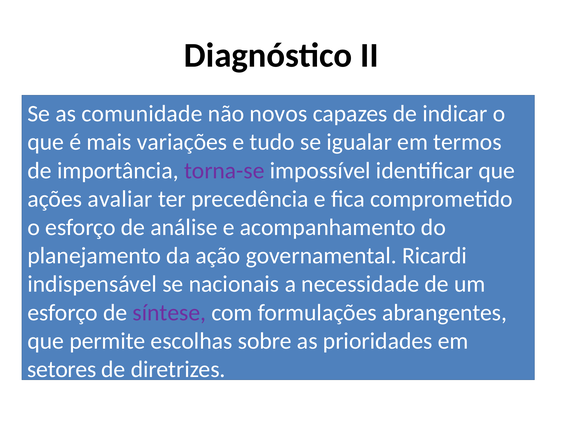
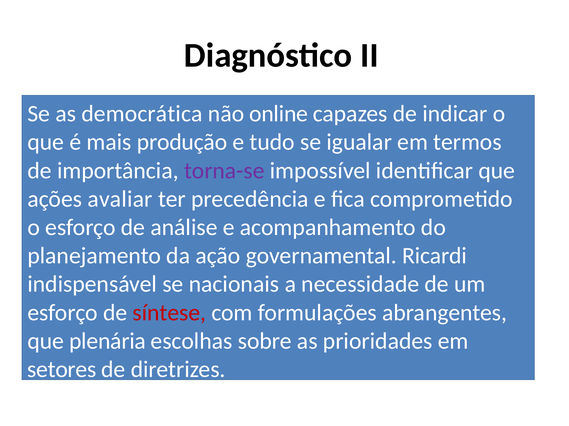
comunidade: comunidade -> democrática (142, 114)
novos: novos -> online (279, 114)
variações: variações -> produção (182, 142)
síntese colour: purple -> red (169, 313)
permite: permite -> plenária (107, 342)
